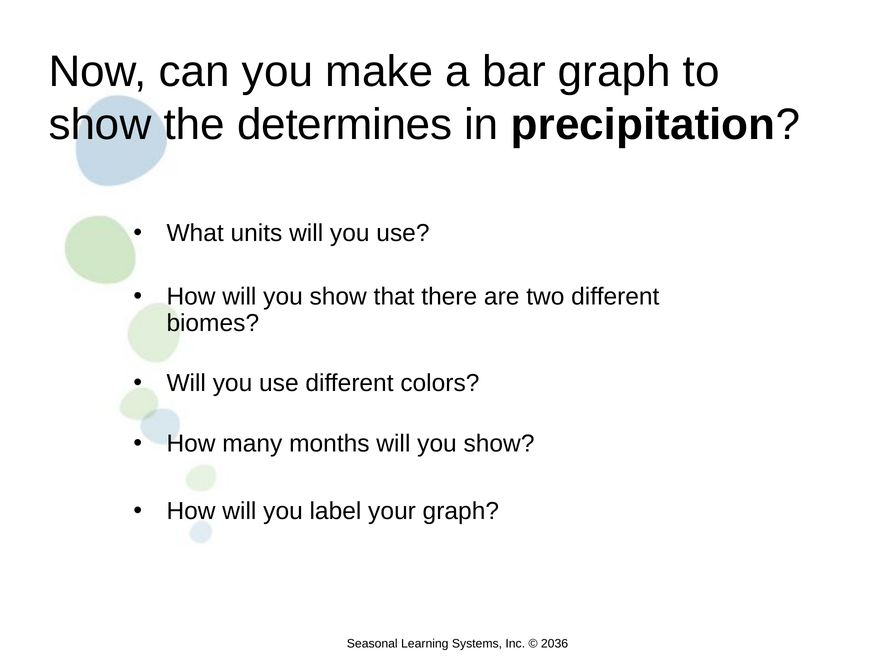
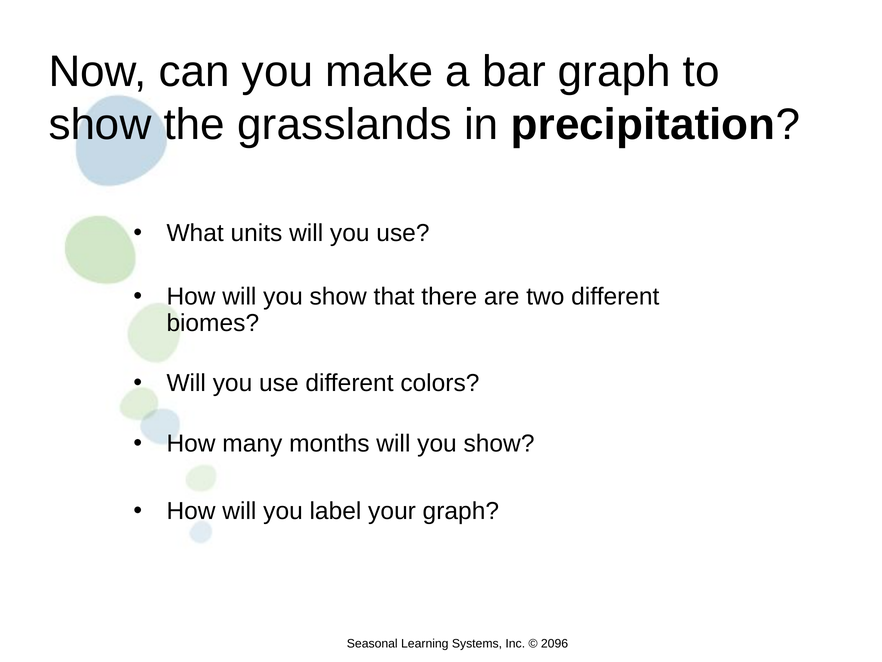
determines: determines -> grasslands (344, 124)
2036: 2036 -> 2096 (555, 643)
